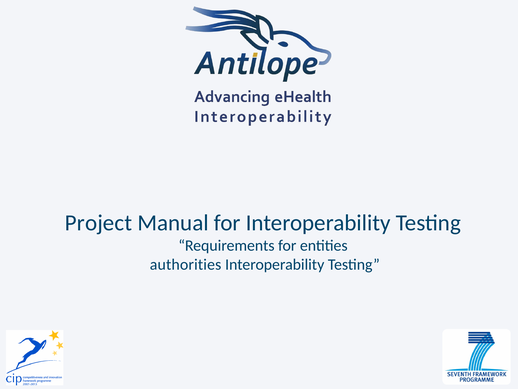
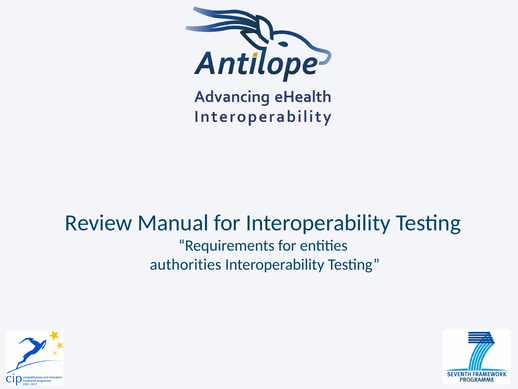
Project: Project -> Review (99, 223)
